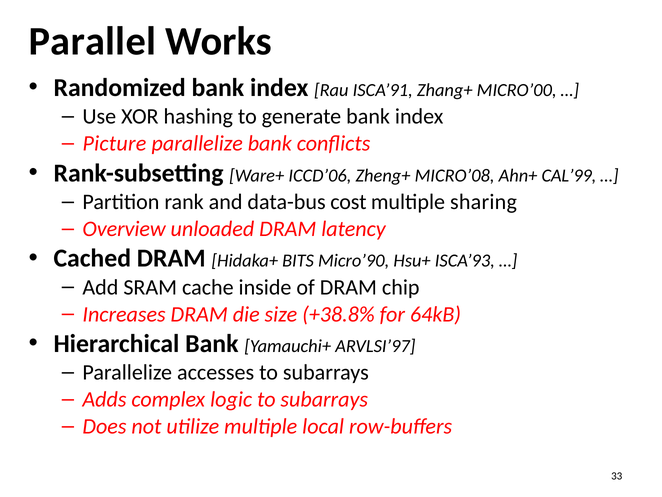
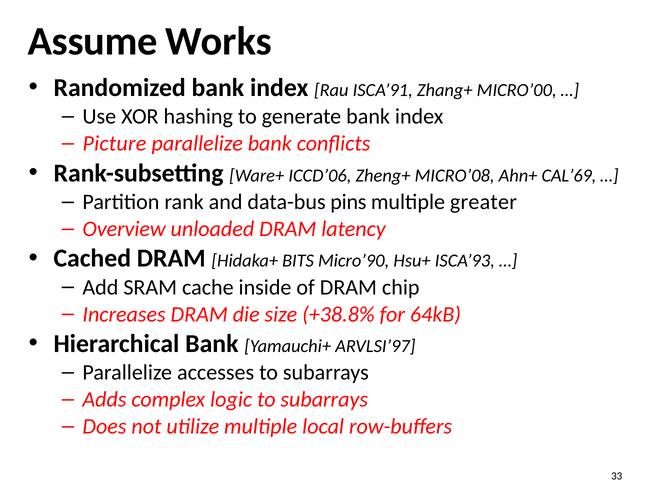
Parallel: Parallel -> Assume (93, 41)
CAL’99: CAL’99 -> CAL’69 (569, 175)
cost: cost -> pins (348, 202)
sharing: sharing -> greater (483, 202)
